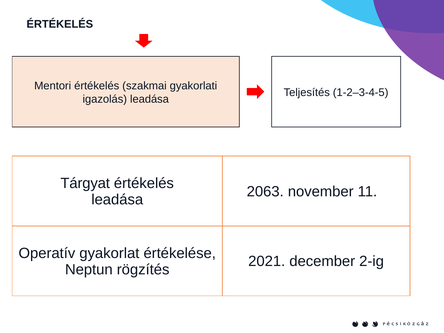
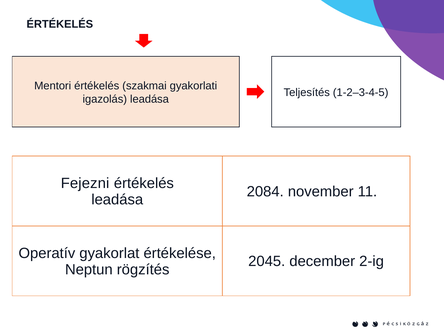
Tárgyat: Tárgyat -> Fejezni (85, 183)
2063: 2063 -> 2084 (265, 191)
2021: 2021 -> 2045 (267, 261)
